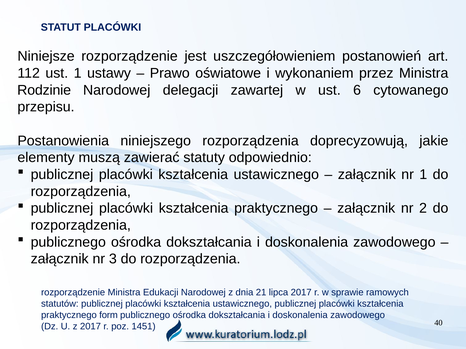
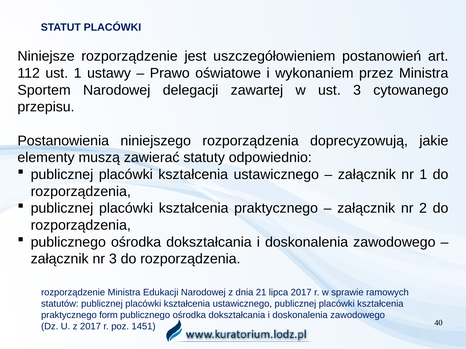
Rodzinie: Rodzinie -> Sportem (44, 90)
ust 6: 6 -> 3 (357, 90)
